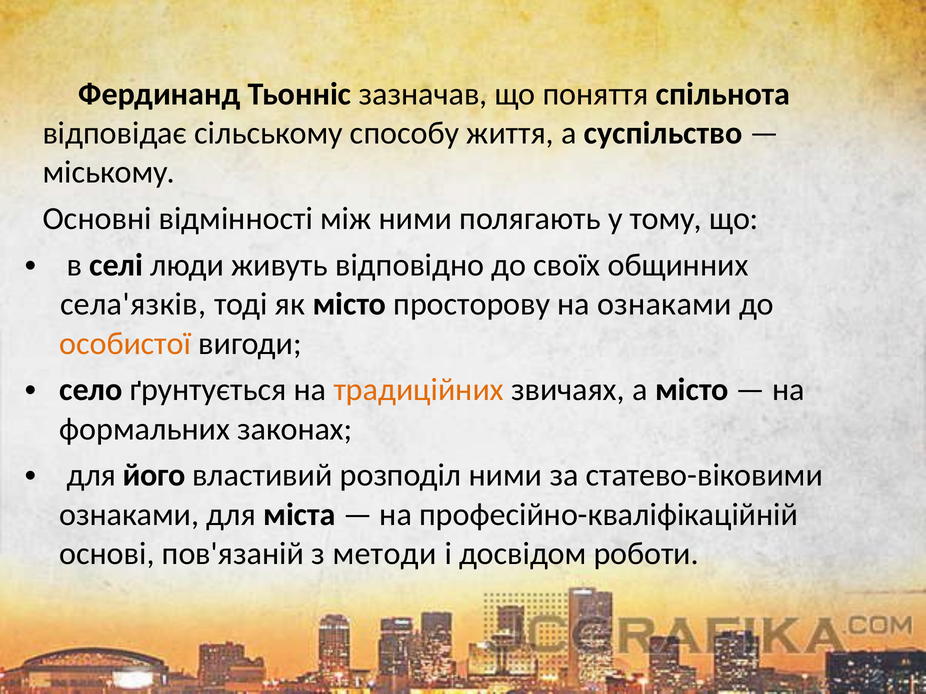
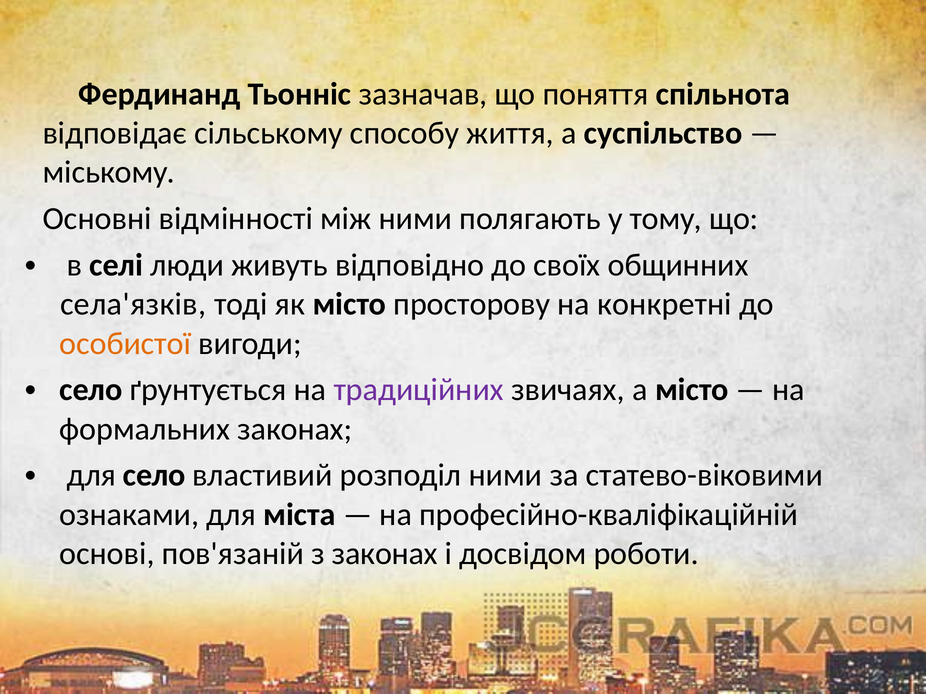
на ознаками: ознаками -> конкретні (664, 305)
традиційних colour: orange -> purple (419, 390)
для його: його -> село (154, 476)
з методи: методи -> законах (385, 554)
